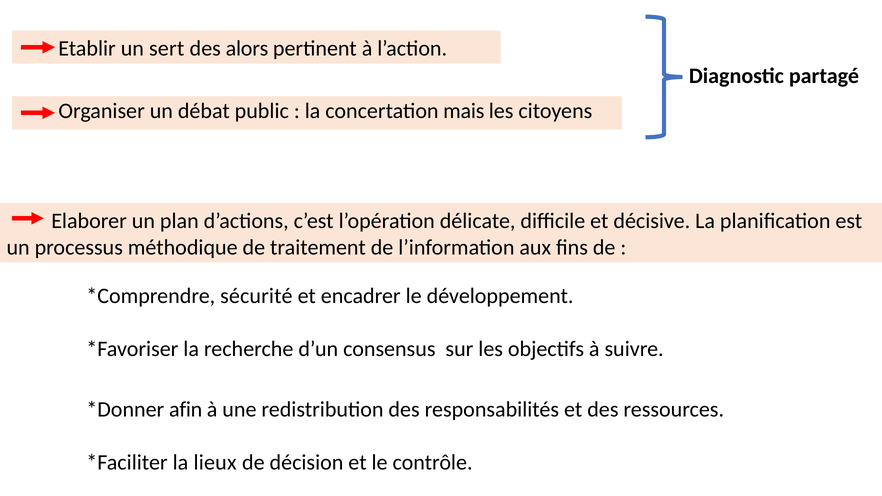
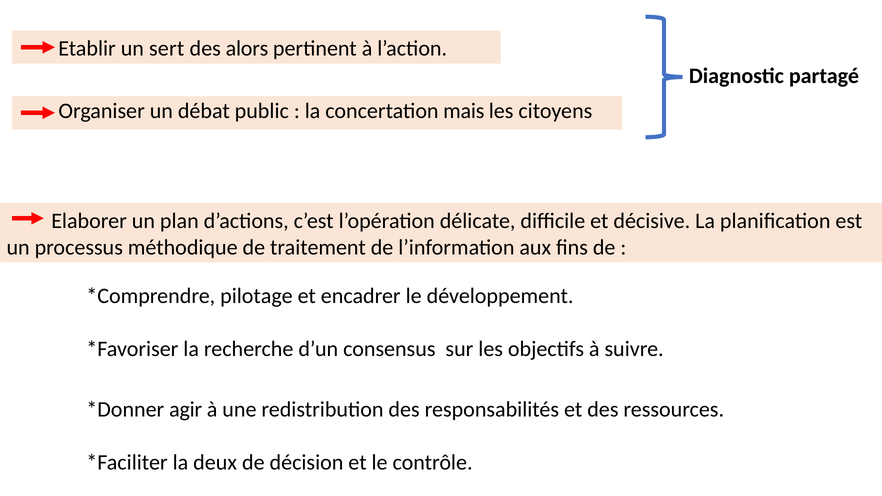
sécurité: sécurité -> pilotage (256, 296)
afin: afin -> agir (186, 410)
lieux: lieux -> deux (215, 462)
